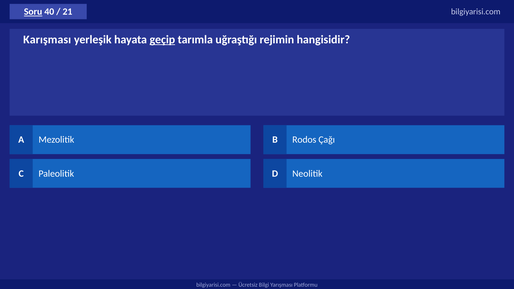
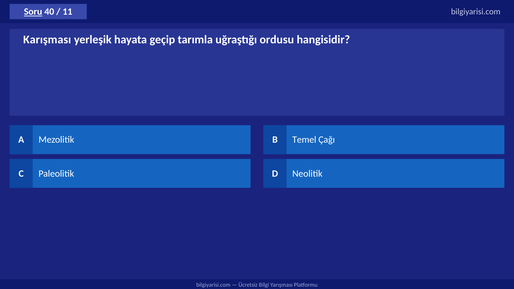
21: 21 -> 11 (67, 12)
geçip underline: present -> none (162, 40)
rejimin: rejimin -> ordusu (277, 40)
Rodos: Rodos -> Temel (304, 140)
